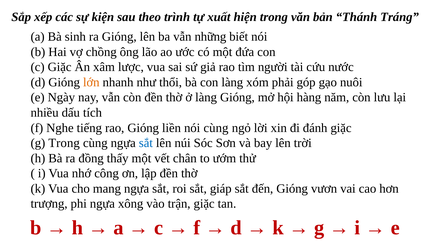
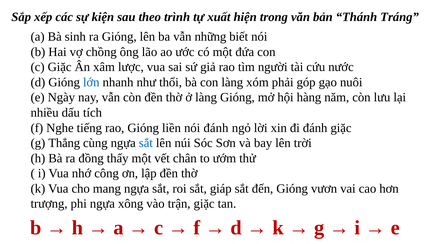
lớn colour: orange -> blue (91, 82)
nói cùng: cùng -> đánh (216, 128)
g Trong: Trong -> Thẳng (64, 143)
